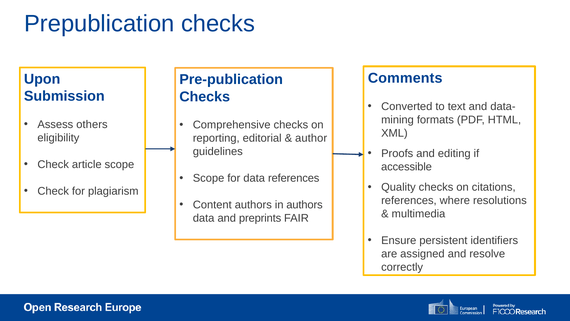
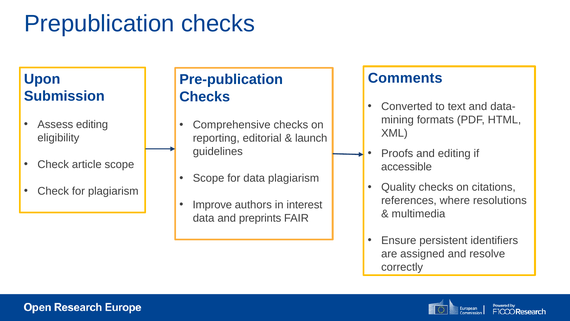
Assess others: others -> editing (92, 124)
author: author -> launch (311, 138)
data references: references -> plagiarism (294, 178)
Content: Content -> Improve (212, 205)
in authors: authors -> interest (304, 205)
